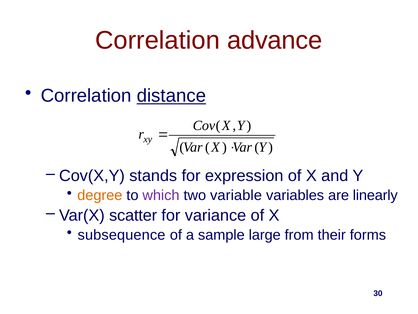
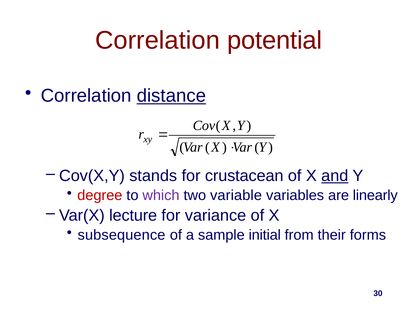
advance: advance -> potential (275, 40)
expression: expression -> crustacean (244, 176)
and underline: none -> present (335, 176)
degree colour: orange -> red (100, 195)
scatter: scatter -> lecture (133, 215)
large: large -> initial (265, 235)
